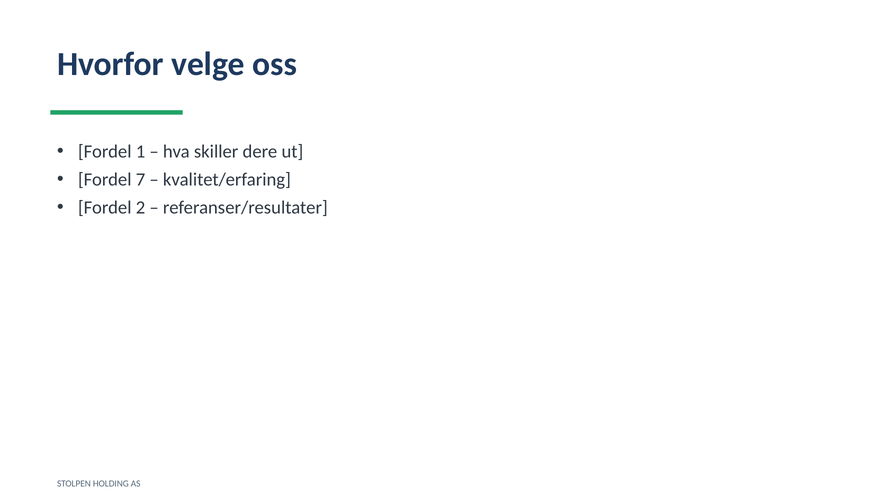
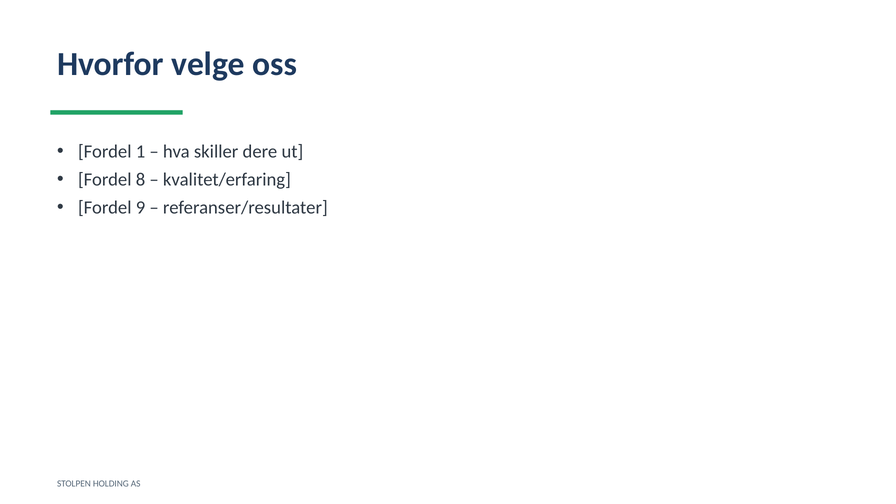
7: 7 -> 8 (141, 180)
2: 2 -> 9 (141, 208)
